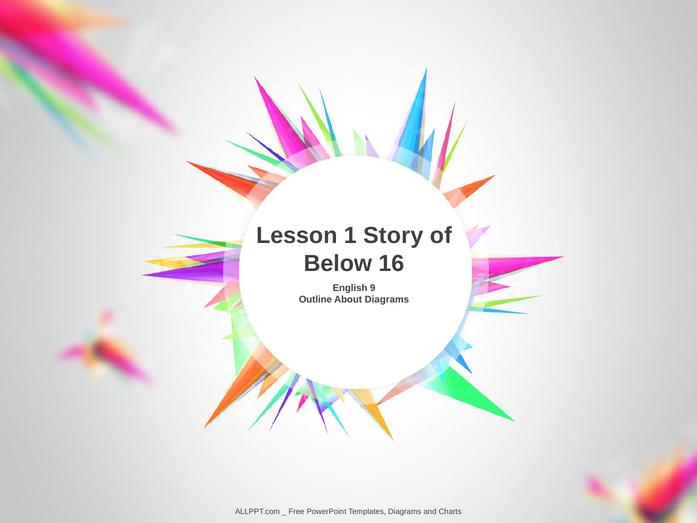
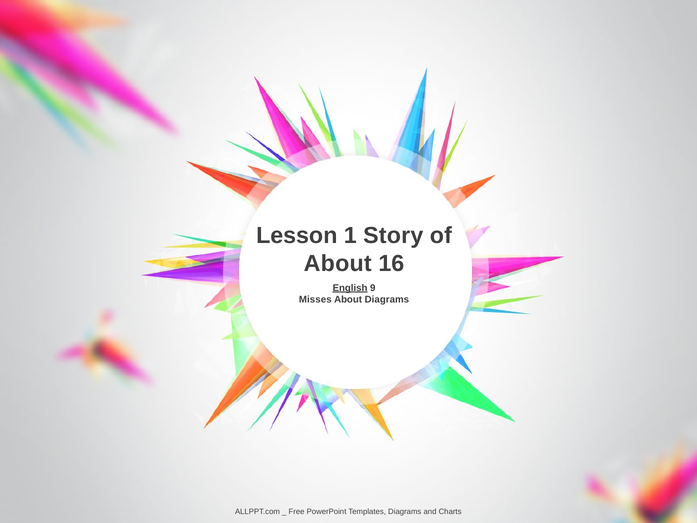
Below: Below -> About (338, 263)
English underline: none -> present (350, 288)
Outline: Outline -> Misses (315, 299)
